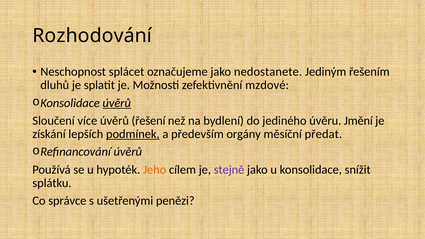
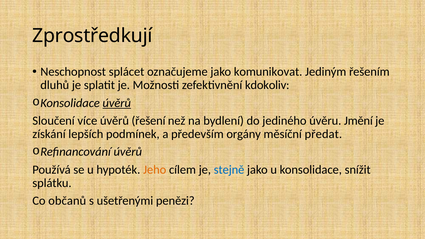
Rozhodování: Rozhodování -> Zprostředkují (92, 36)
nedostanete: nedostanete -> komunikovat (268, 72)
mzdové: mzdové -> kdokoliv (267, 85)
podmínek underline: present -> none (133, 134)
stejně colour: purple -> blue (229, 170)
správce: správce -> občanů (67, 201)
